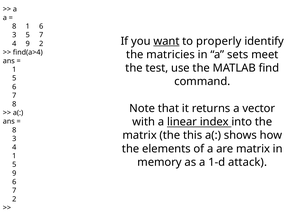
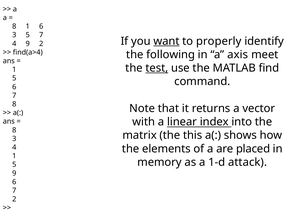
matricies: matricies -> following (171, 55)
sets: sets -> axis (238, 55)
test underline: none -> present (157, 68)
are matrix: matrix -> placed (253, 149)
